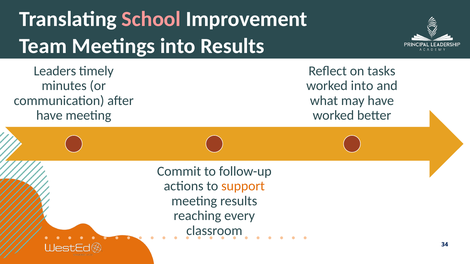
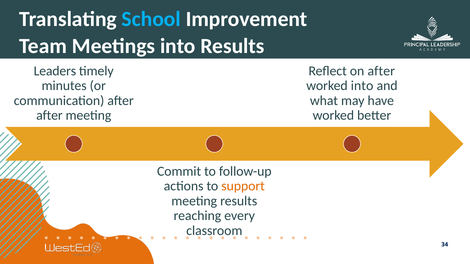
School colour: pink -> light blue (151, 19)
on tasks: tasks -> after (381, 71)
have: have -> after (49, 116)
